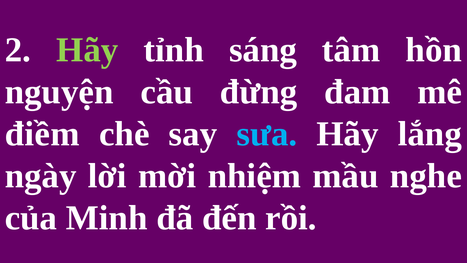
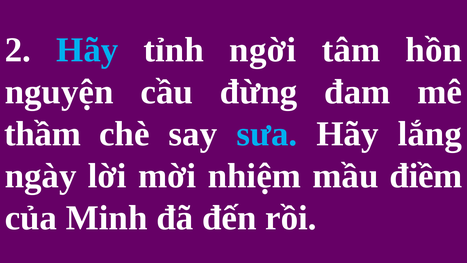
Hãy colour: light green -> light blue (87, 50)
sáng: sáng -> ngời (263, 50)
điềm: điềm -> thầm (43, 134)
nghe: nghe -> điềm (426, 176)
